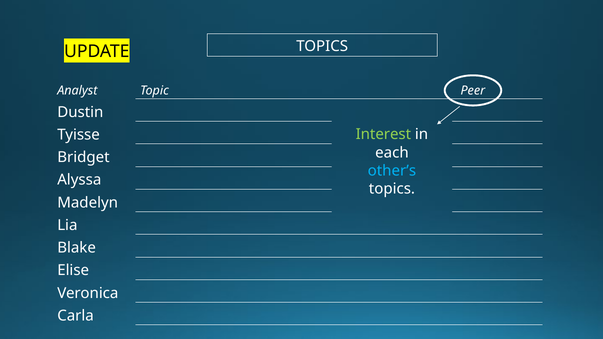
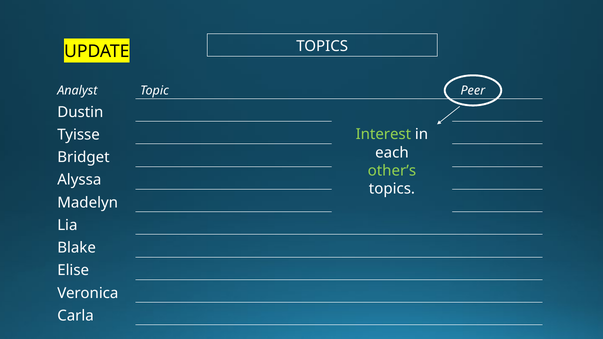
other’s colour: light blue -> light green (392, 171)
